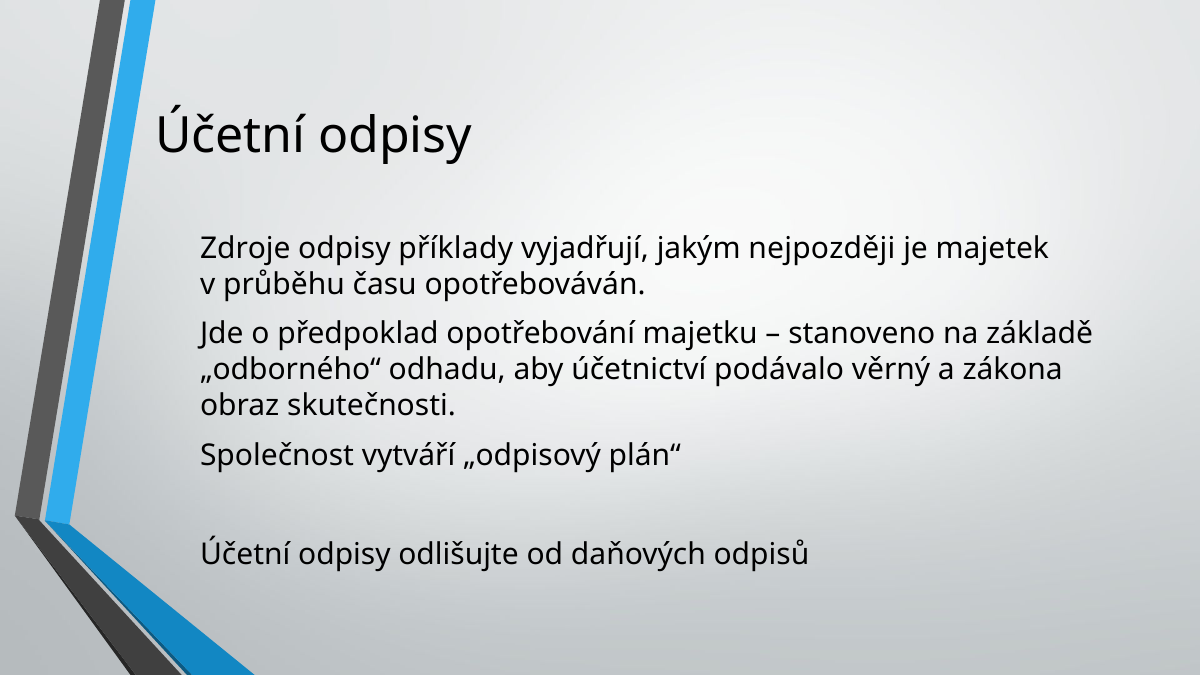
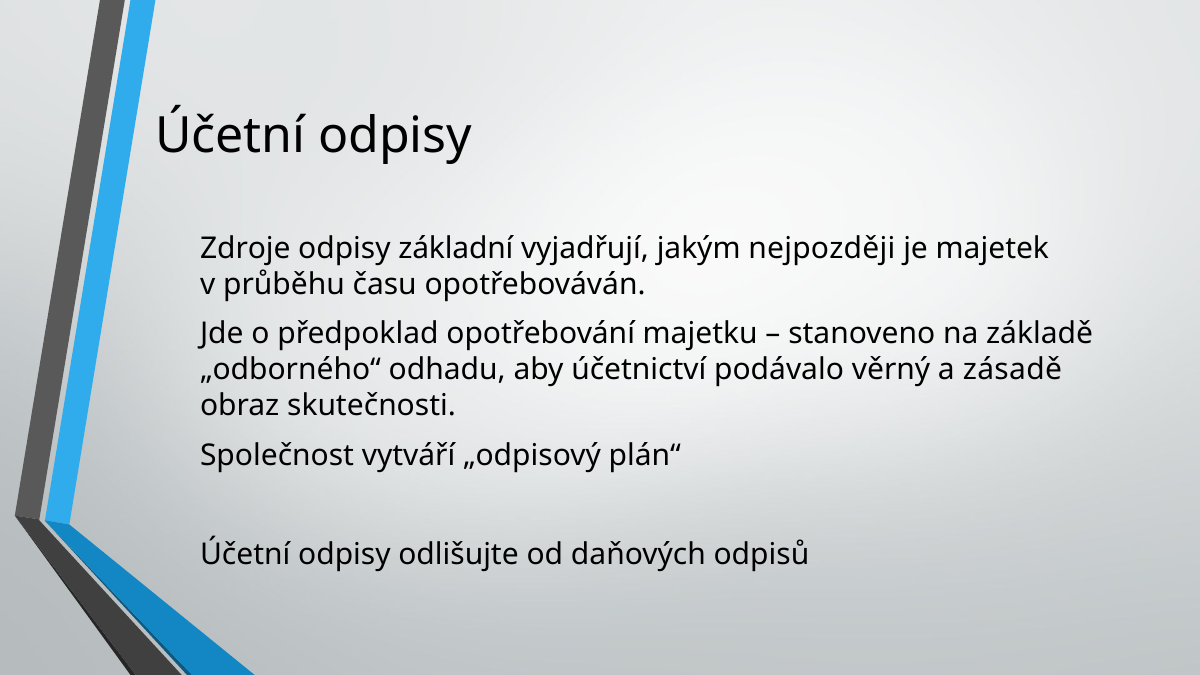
příklady: příklady -> základní (456, 248)
zákona: zákona -> zásadě (1012, 370)
